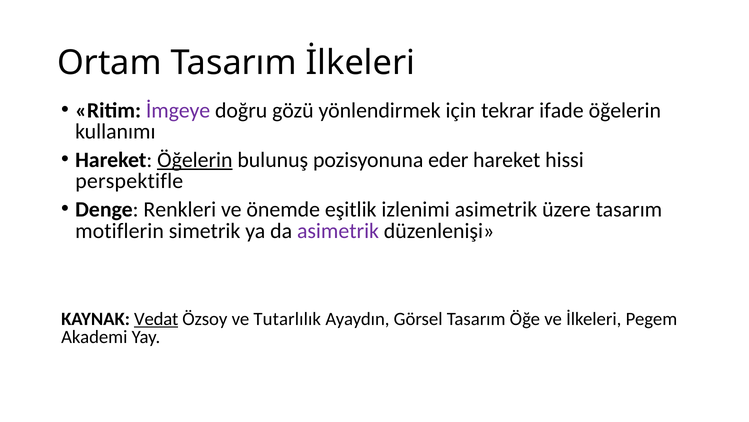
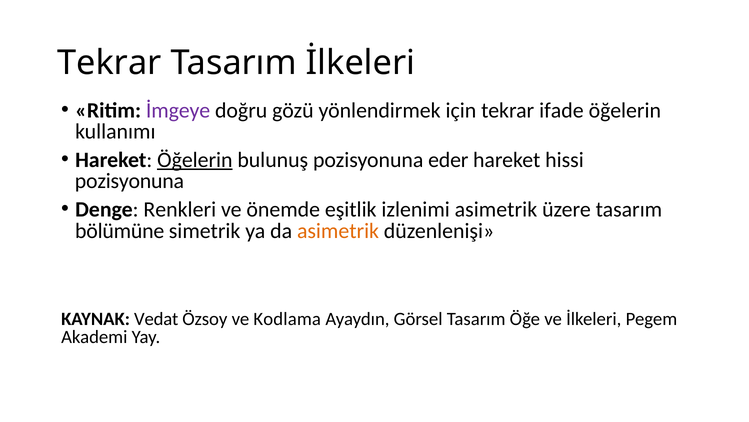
Ortam: Ortam -> Tekrar (109, 63)
perspektifle: perspektifle -> pozisyonuna (129, 181)
motiflerin: motiflerin -> bölümüne (120, 230)
asimetrik colour: purple -> orange (338, 230)
Vedat underline: present -> none (156, 318)
Tutarlılık: Tutarlılık -> Kodlama (287, 318)
